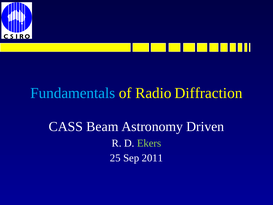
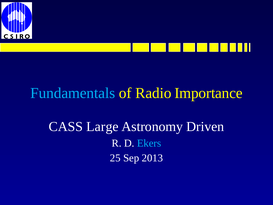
Diffraction: Diffraction -> Importance (209, 93)
Beam: Beam -> Large (102, 126)
Ekers colour: light green -> light blue (149, 143)
2011: 2011 -> 2013 (152, 158)
